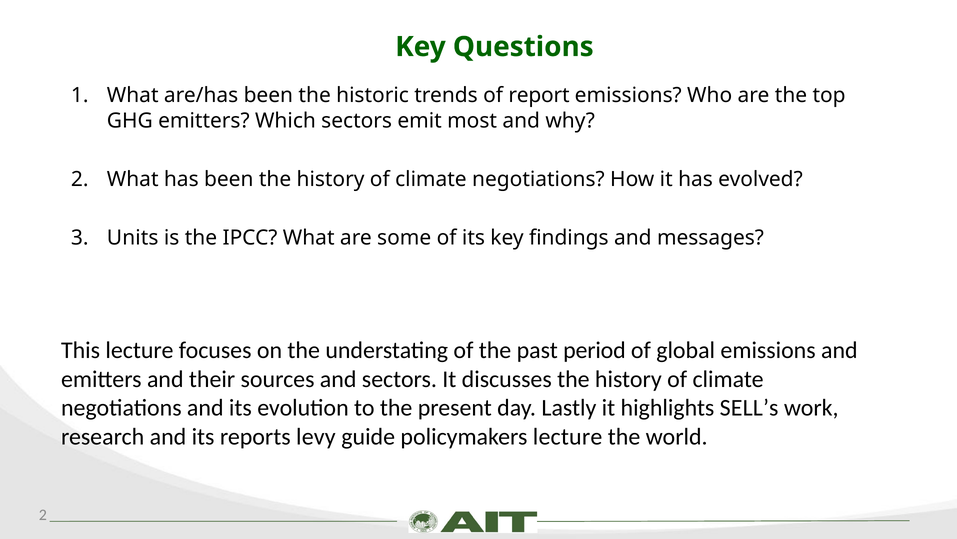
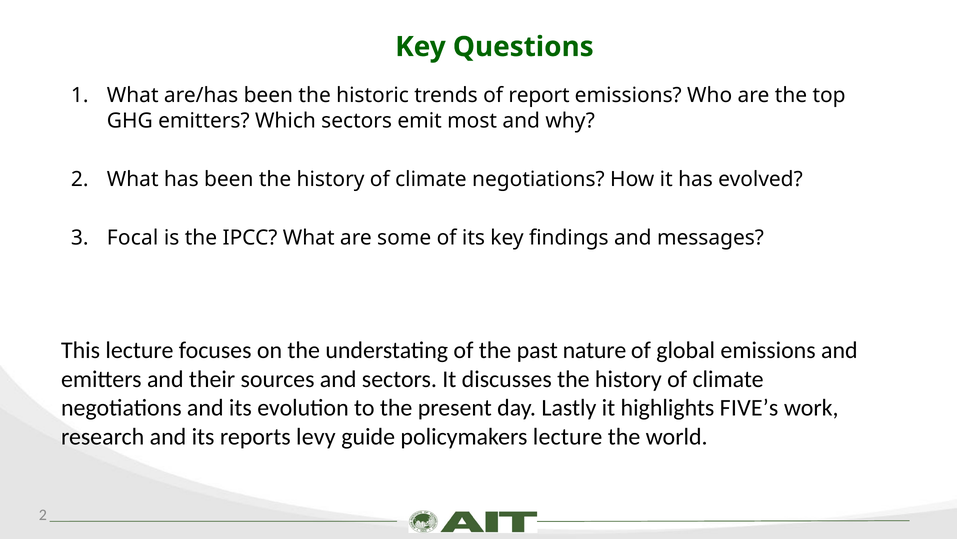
Units: Units -> Focal (133, 238)
period: period -> nature (594, 350)
SELL’s: SELL’s -> FIVE’s (749, 408)
